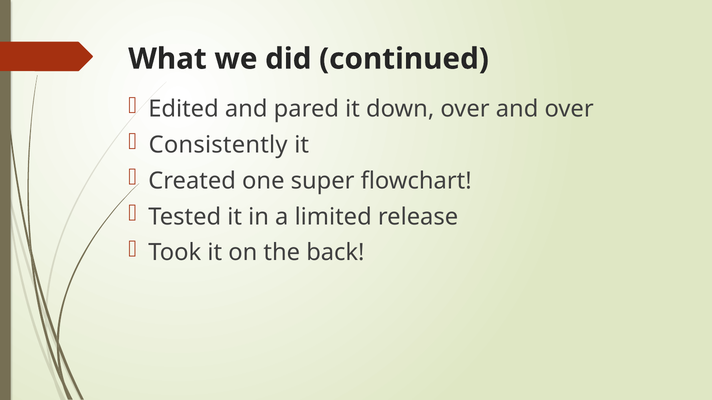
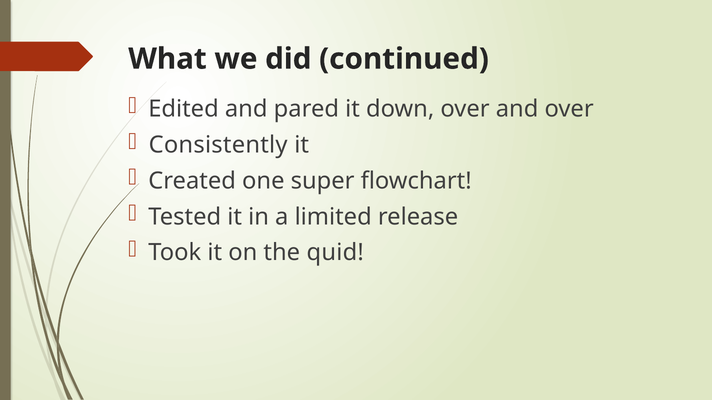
back: back -> quid (335, 253)
